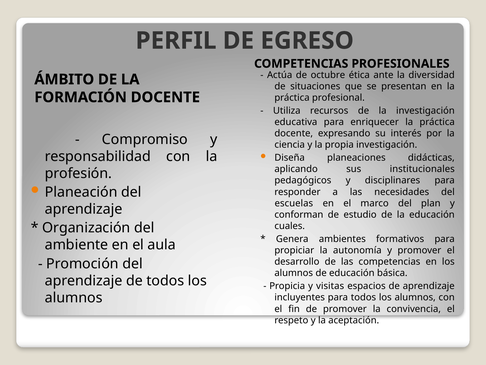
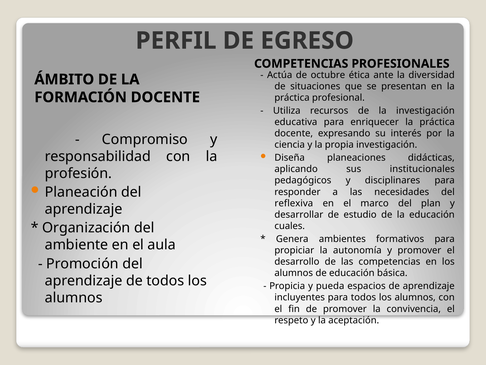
escuelas: escuelas -> reflexiva (294, 203)
conforman: conforman -> desarrollar (299, 214)
visitas: visitas -> pueda (330, 286)
